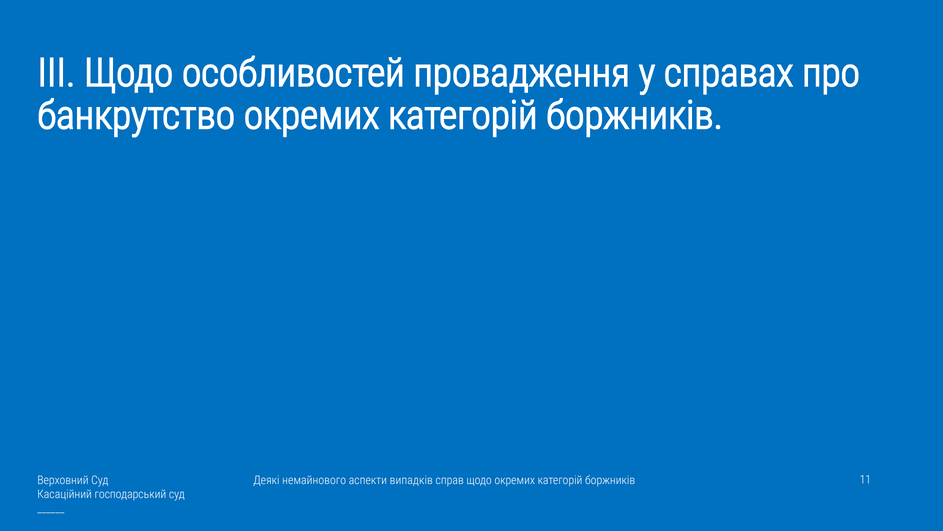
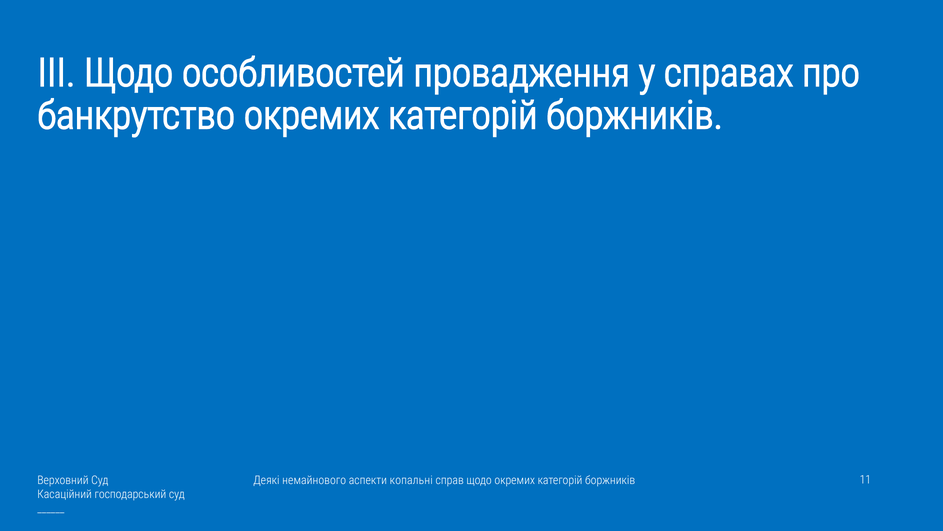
випадків: випадків -> копальні (411, 480)
